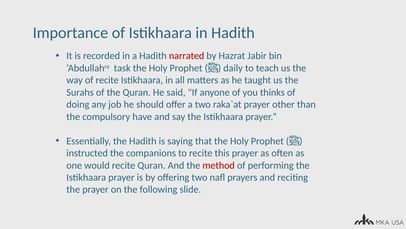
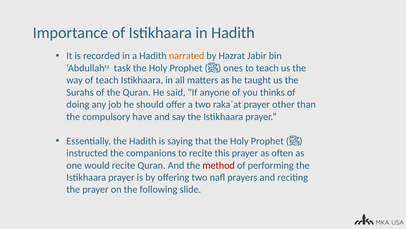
narrated colour: red -> orange (187, 56)
daily: daily -> ones (233, 68)
of recite: recite -> teach (107, 80)
